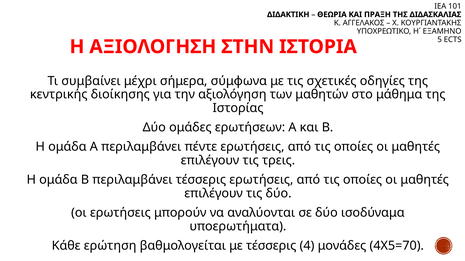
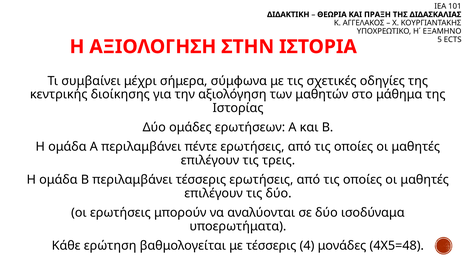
4Χ5=70: 4Χ5=70 -> 4Χ5=48 (397, 246)
